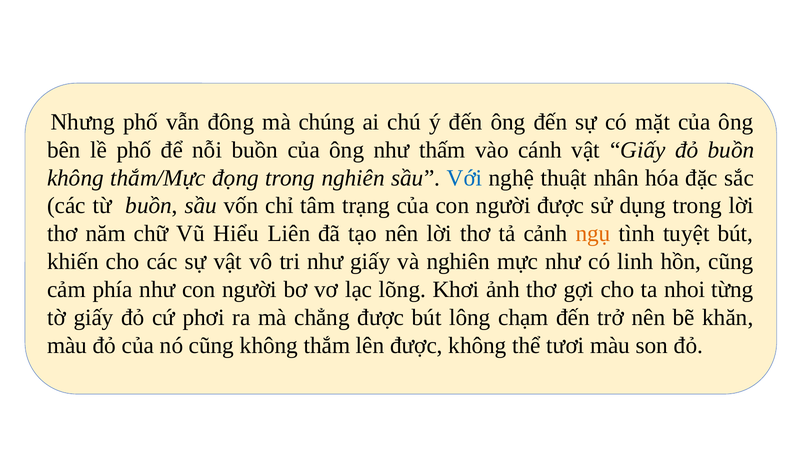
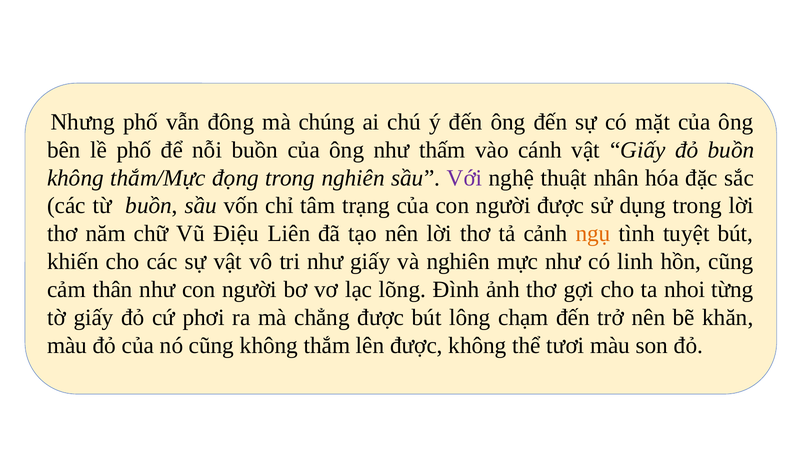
Với colour: blue -> purple (465, 178)
Hiểu: Hiểu -> Điệu (236, 234)
phía: phía -> thân (113, 290)
Khơi: Khơi -> Đình (456, 290)
